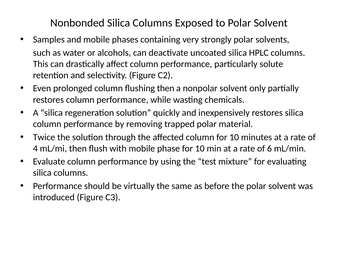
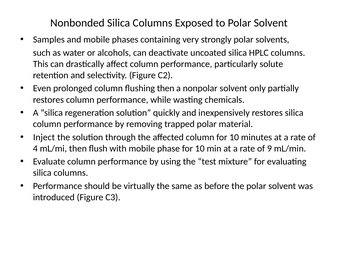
Twice: Twice -> Inject (44, 137)
6: 6 -> 9 (269, 149)
